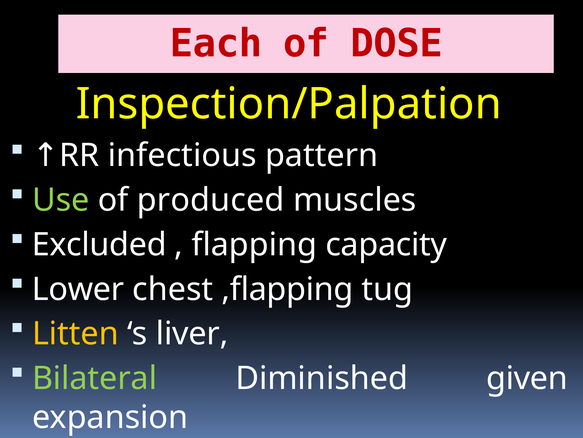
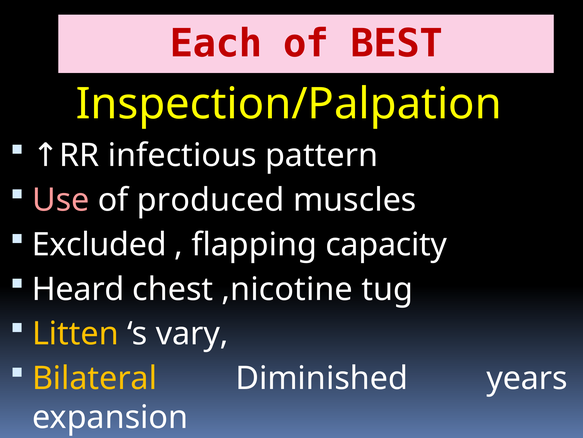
DOSE: DOSE -> BEST (397, 43)
Use colour: light green -> pink (61, 200)
Lower: Lower -> Heard (78, 289)
,flapping: ,flapping -> ,nicotine (287, 289)
liver: liver -> vary (192, 333)
Bilateral colour: light green -> yellow (95, 378)
given: given -> years (527, 378)
